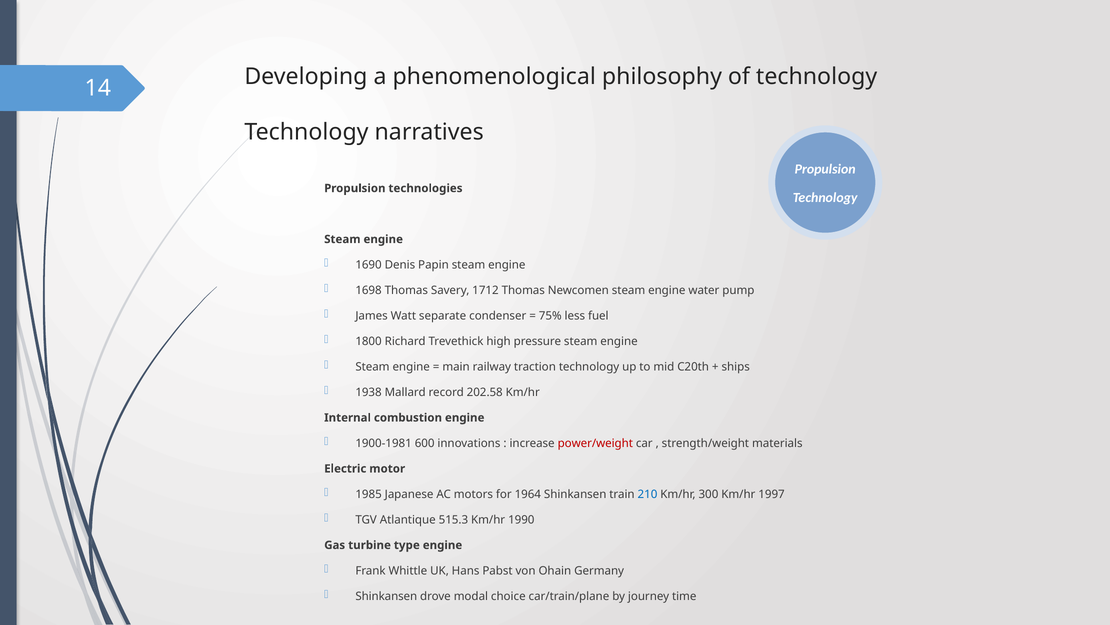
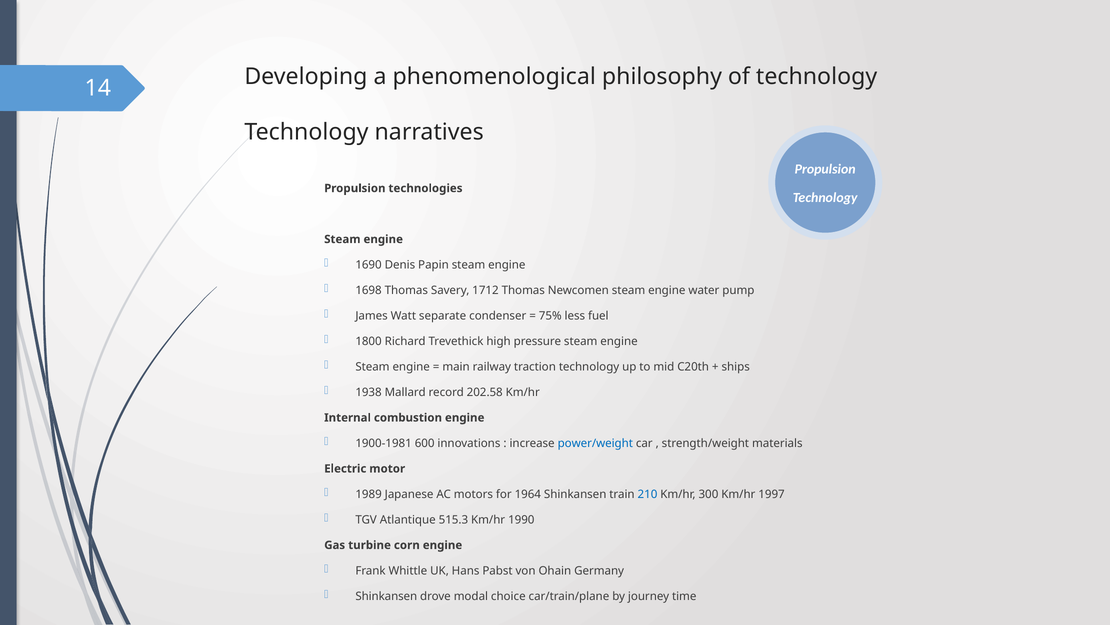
power/weight colour: red -> blue (595, 443)
1985: 1985 -> 1989 (369, 494)
type: type -> corn (407, 545)
